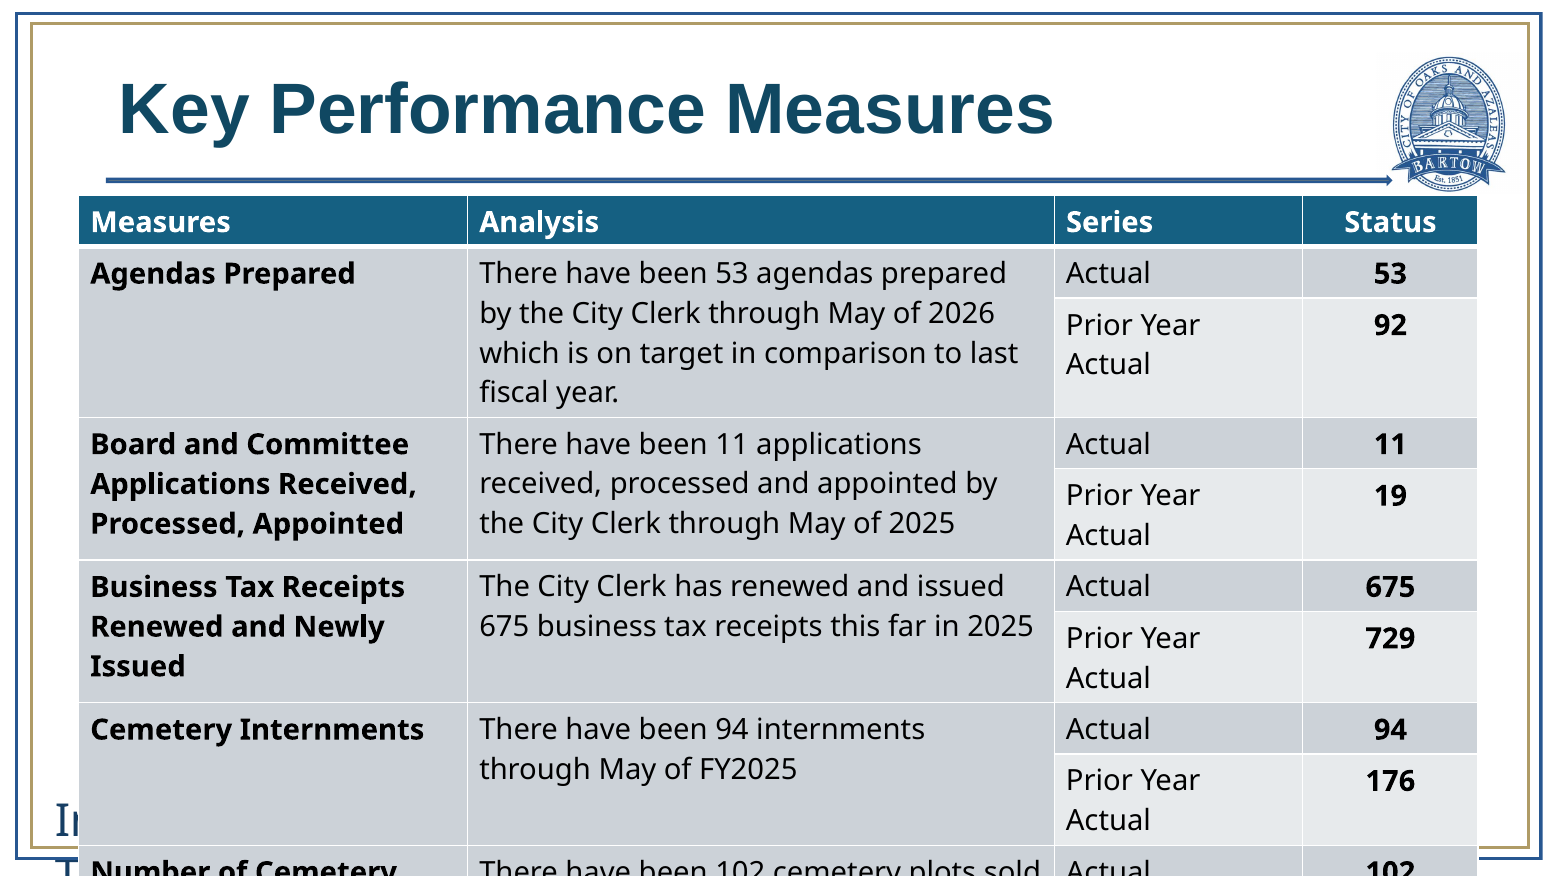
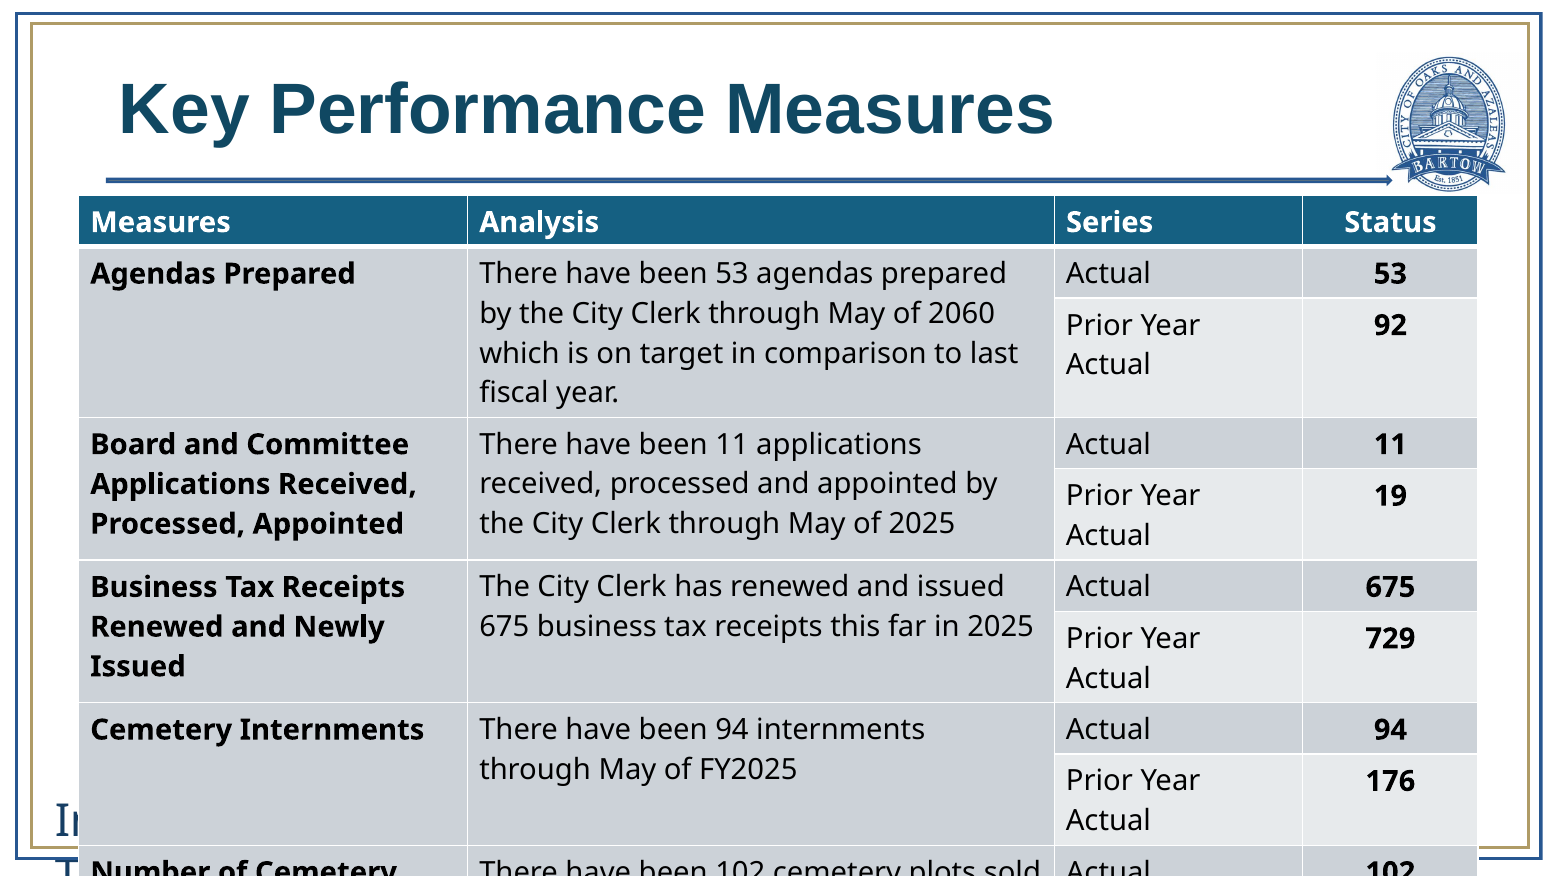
2026: 2026 -> 2060 (962, 314)
